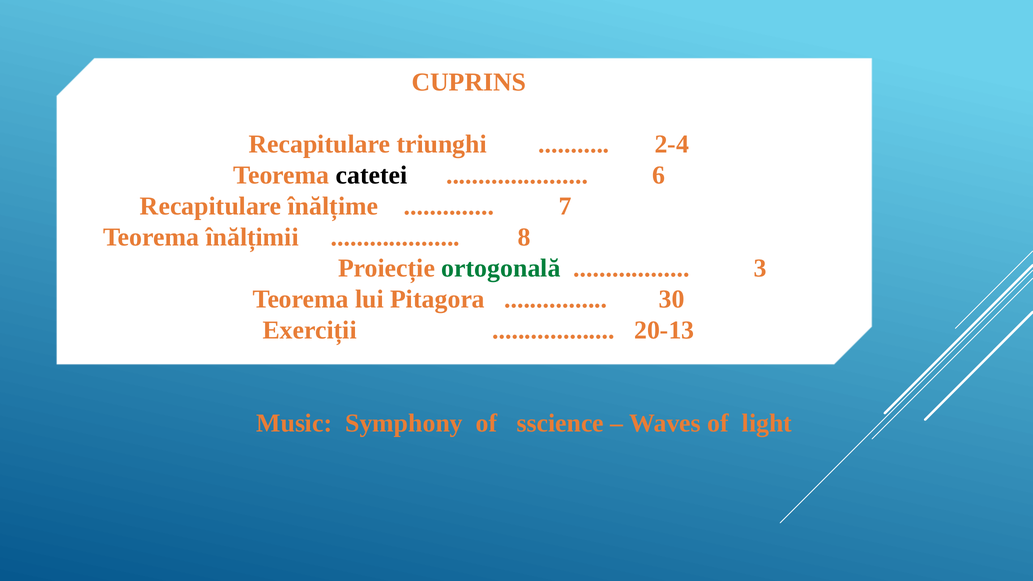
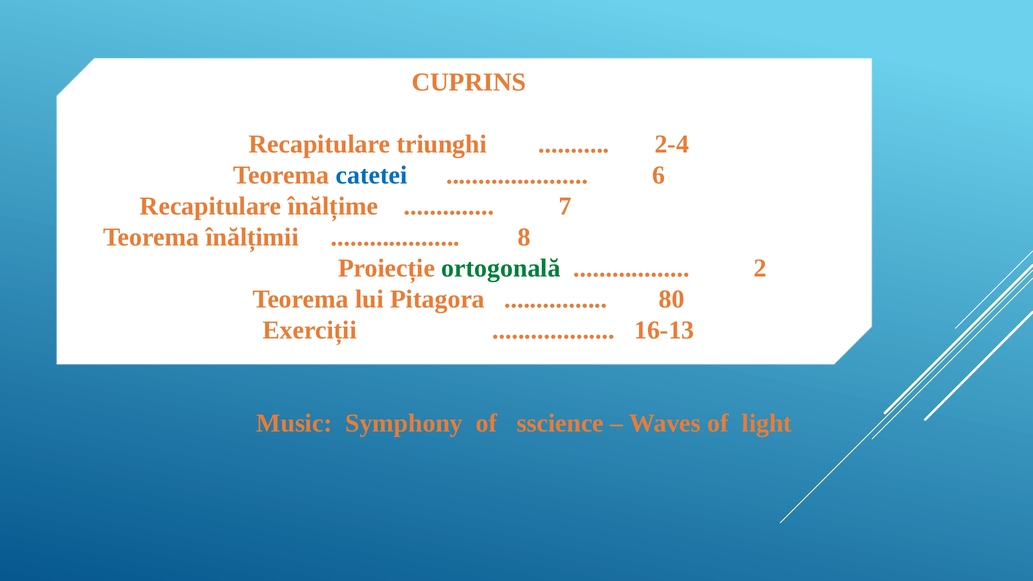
catetei colour: black -> blue (372, 175)
3: 3 -> 2 (760, 268)
30: 30 -> 80 (672, 299)
20-13: 20-13 -> 16-13 (664, 330)
